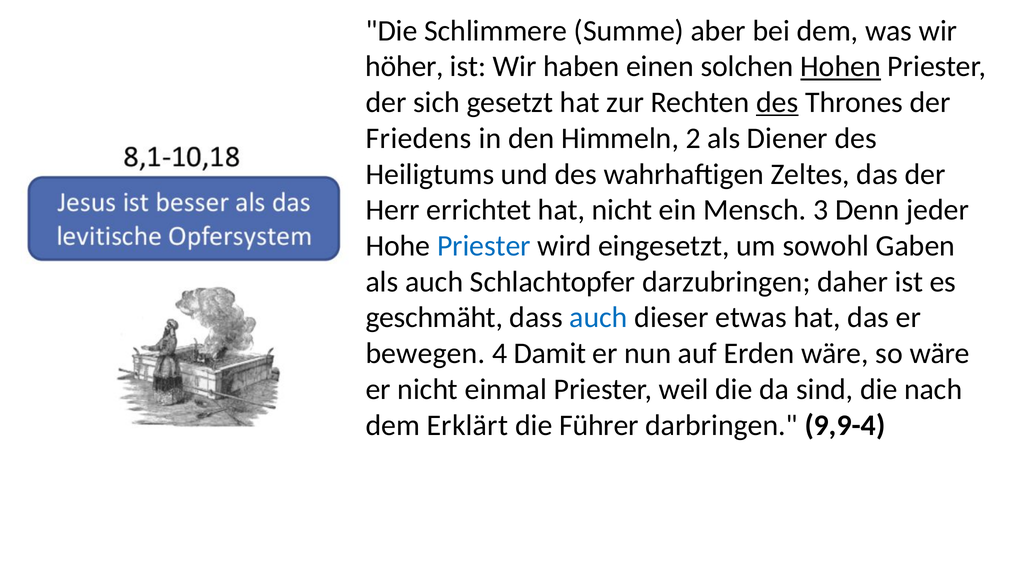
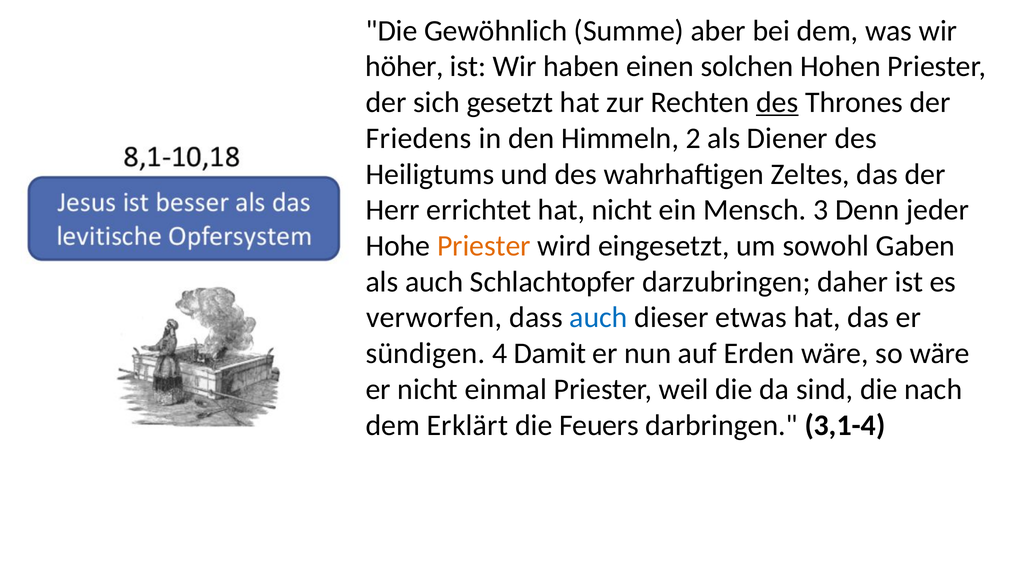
Schlimmere: Schlimmere -> Gewöhnlich (496, 31)
Hohen underline: present -> none (841, 67)
Priester colour: blue -> orange (484, 246)
geschmäht: geschmäht -> verworfen (434, 318)
bewegen: bewegen -> sündigen (425, 353)
Führer: Führer -> Feuers (599, 425)
9,9-4: 9,9-4 -> 3,1-4 (845, 425)
